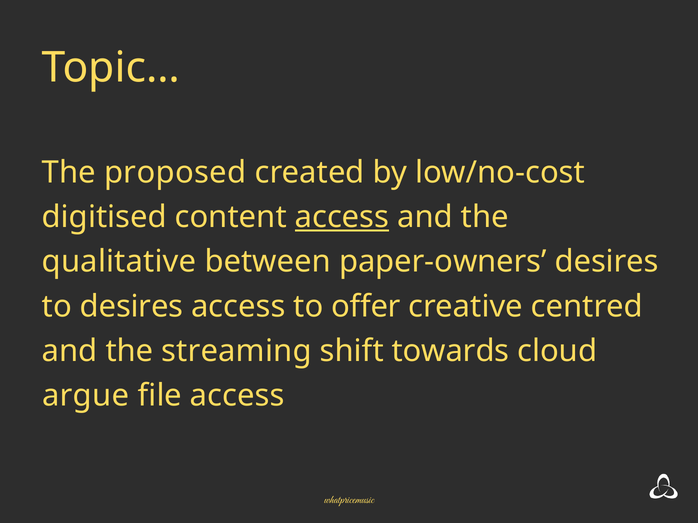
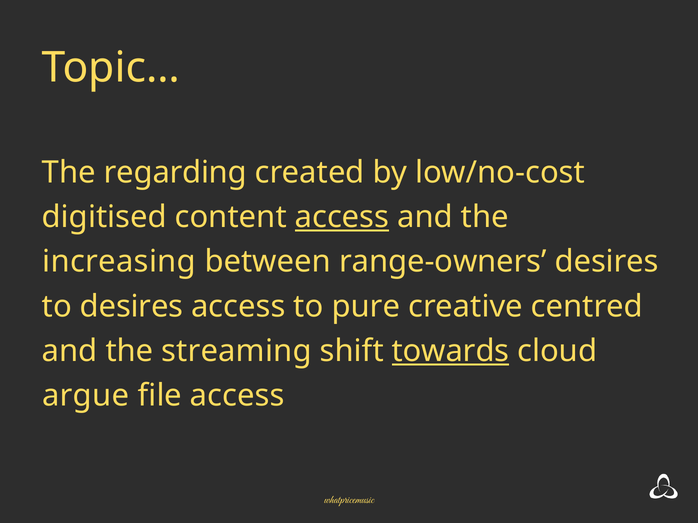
proposed: proposed -> regarding (175, 173)
qualitative: qualitative -> increasing (119, 262)
paper-owners: paper-owners -> range-owners (443, 262)
offer: offer -> pure (366, 307)
towards underline: none -> present (451, 351)
